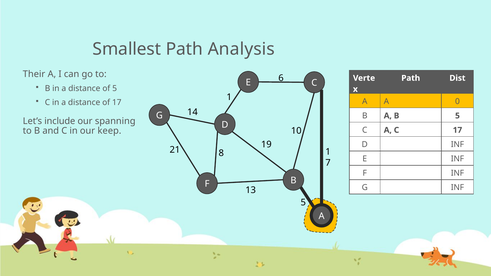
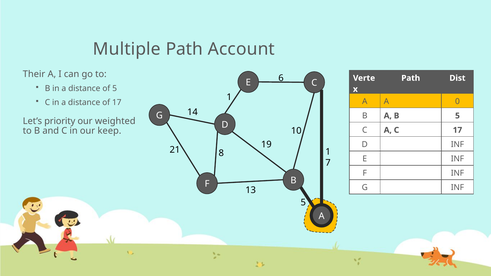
Smallest: Smallest -> Multiple (127, 49)
Analysis: Analysis -> Account (241, 49)
include: include -> priority (60, 121)
spanning: spanning -> weighted (115, 121)
